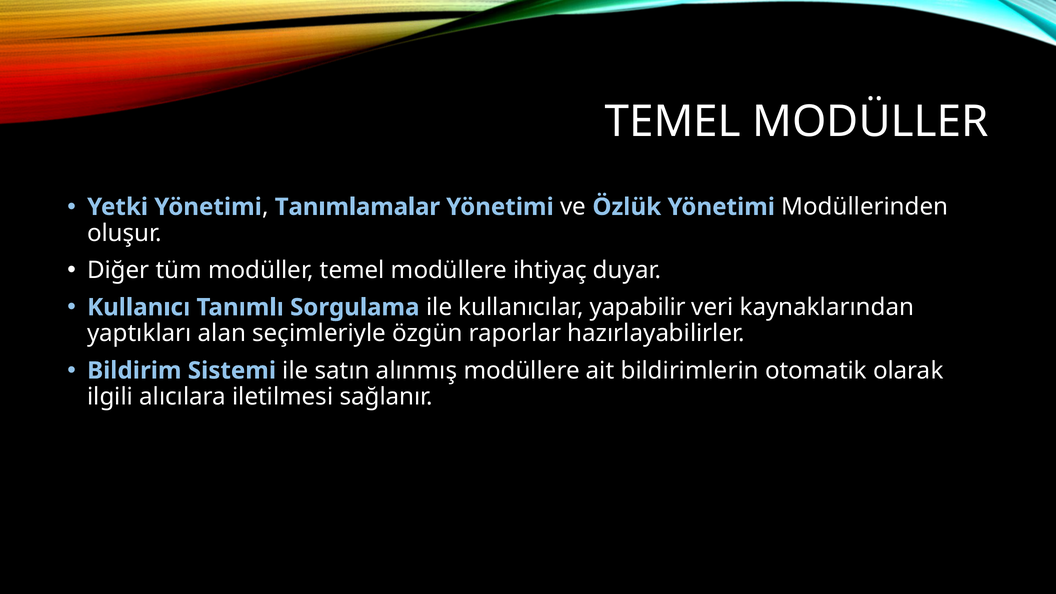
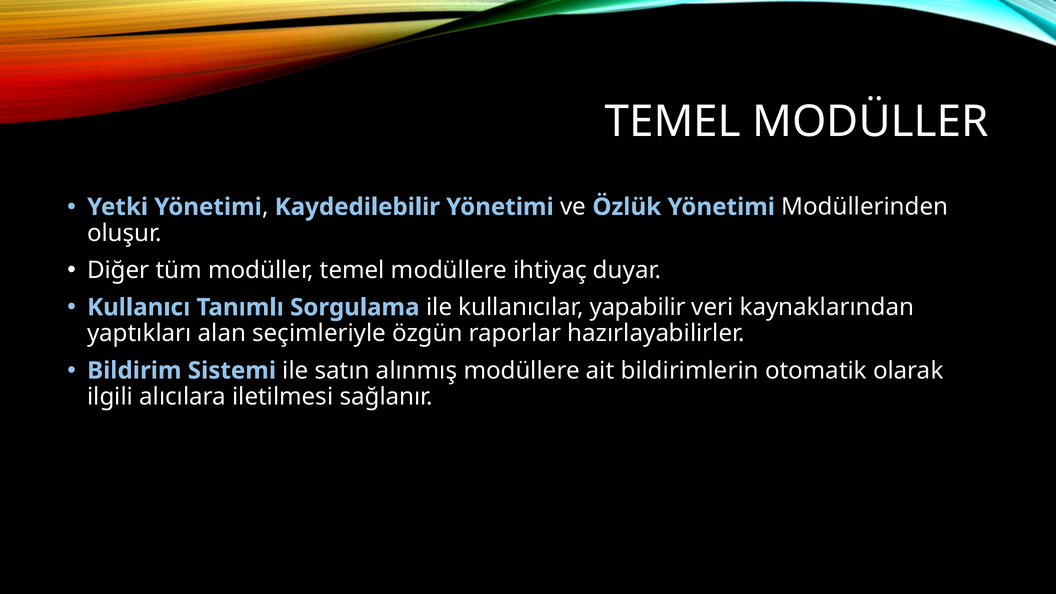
Tanımlamalar: Tanımlamalar -> Kaydedilebilir (357, 207)
